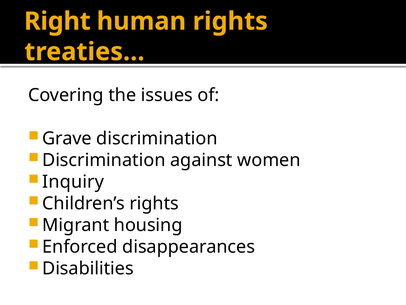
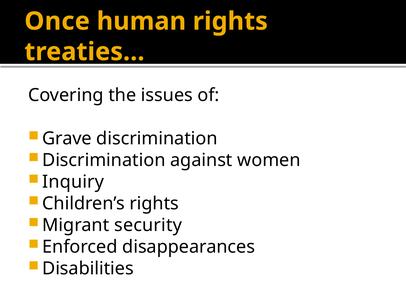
Right: Right -> Once (57, 21)
housing: housing -> security (148, 225)
